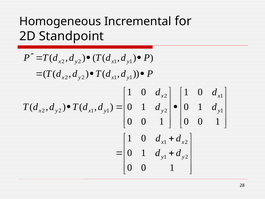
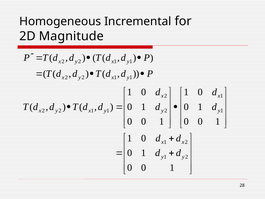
Standpoint: Standpoint -> Magnitude (71, 36)
